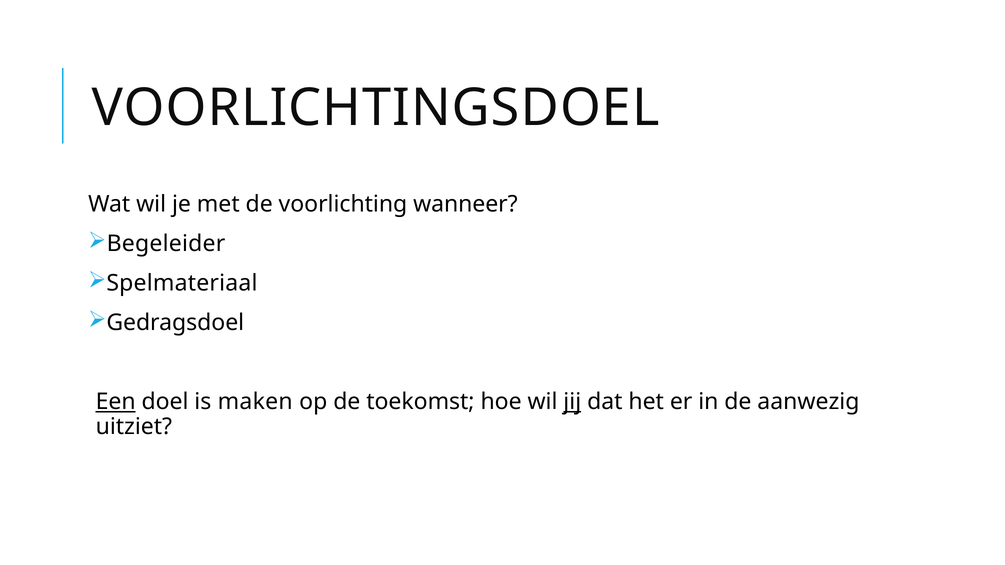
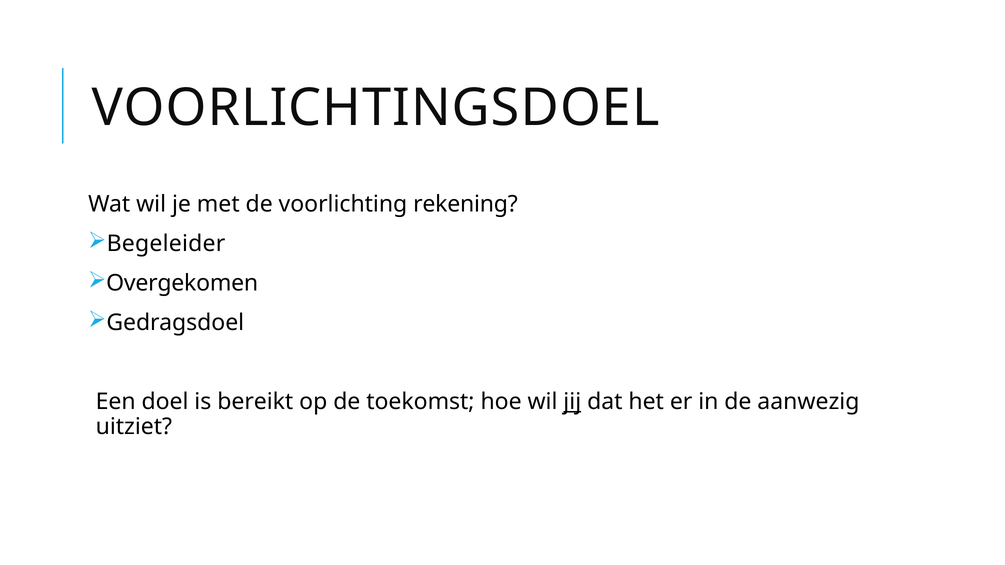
wanneer: wanneer -> rekening (465, 204)
Spelmateriaal: Spelmateriaal -> Overgekomen (182, 284)
Een underline: present -> none (116, 402)
maken: maken -> bereikt (255, 402)
